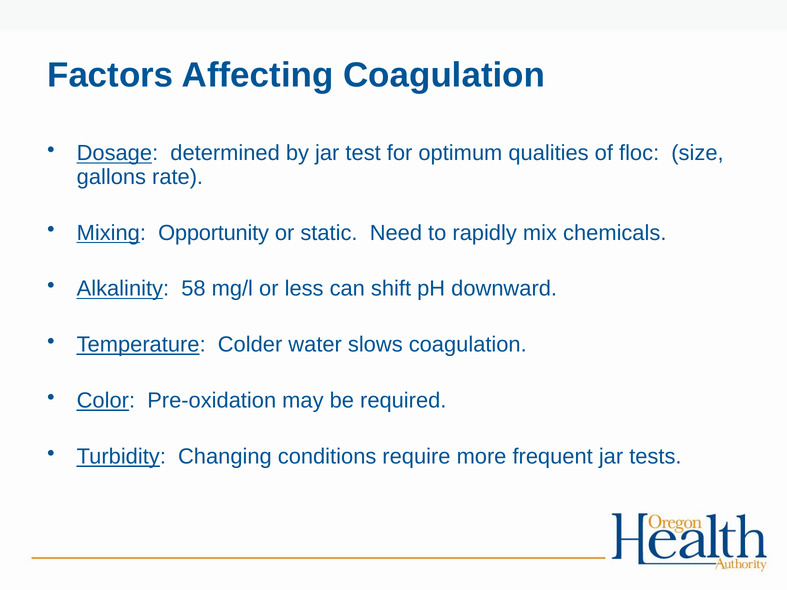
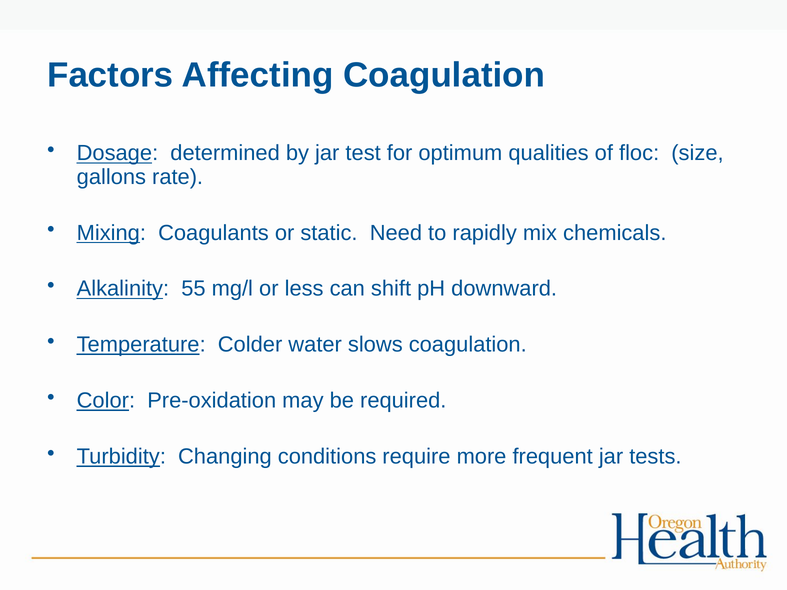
Opportunity: Opportunity -> Coagulants (213, 233)
58: 58 -> 55 (193, 289)
